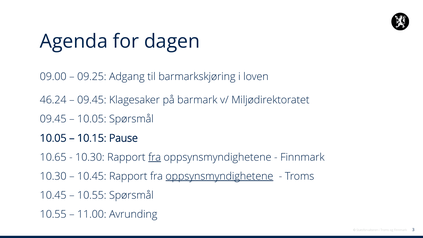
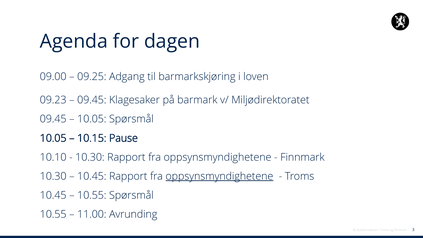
46.24: 46.24 -> 09.23 (53, 100)
10.65: 10.65 -> 10.10 (53, 157)
fra underline: present -> none (155, 157)
